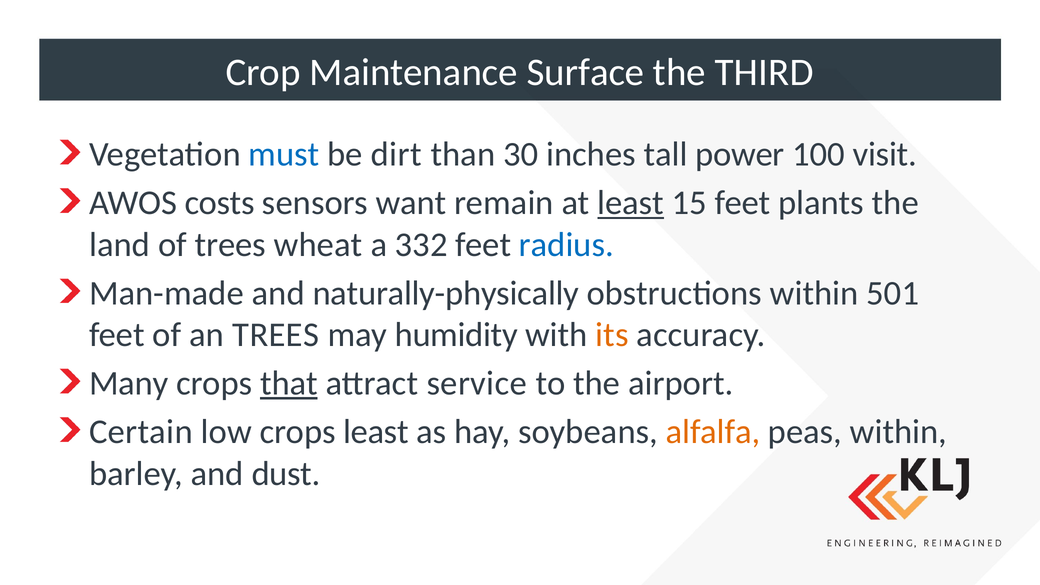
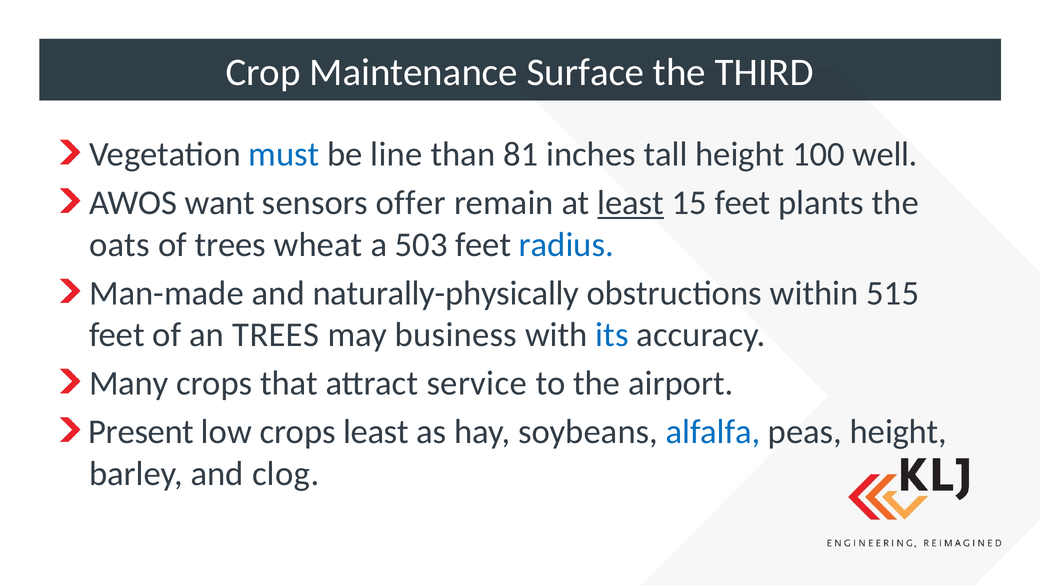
dirt: dirt -> line (396, 154)
30: 30 -> 81 (521, 154)
tall power: power -> height (740, 154)
visit: visit -> well (885, 154)
costs: costs -> want (220, 203)
want: want -> offer (411, 203)
land: land -> oats (119, 245)
332: 332 -> 503 (421, 245)
501: 501 -> 515 (893, 293)
humidity: humidity -> business (456, 335)
its colour: orange -> blue (612, 335)
that underline: present -> none (289, 383)
Certain: Certain -> Present (141, 432)
alfalfa colour: orange -> blue (713, 432)
peas within: within -> height (898, 432)
dust: dust -> clog (286, 474)
